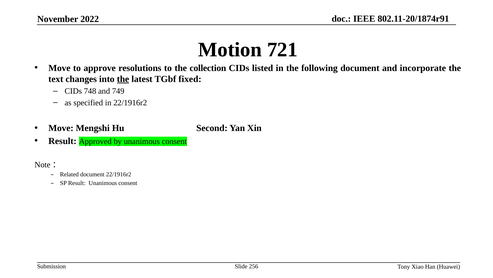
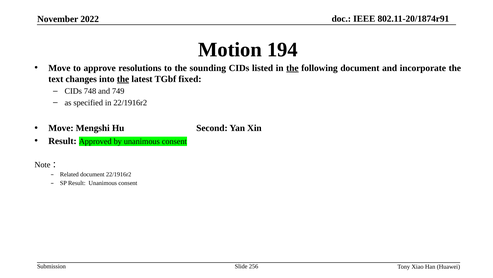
721: 721 -> 194 (282, 49)
collection: collection -> sounding (208, 68)
the underline: none -> present (292, 68)
